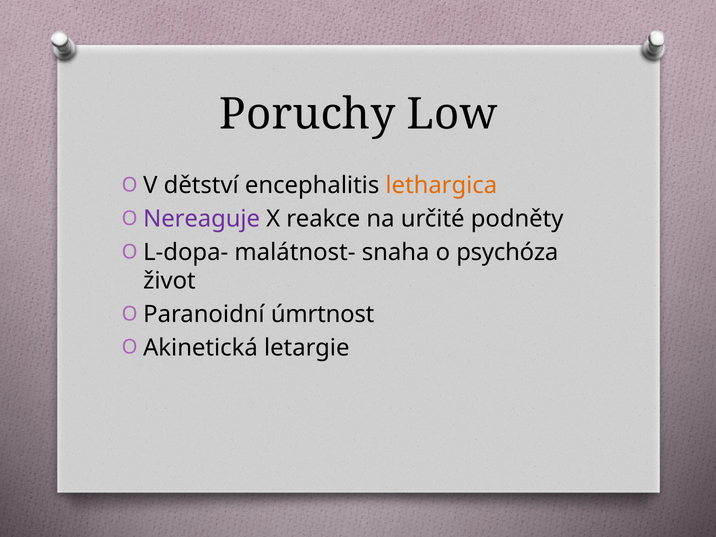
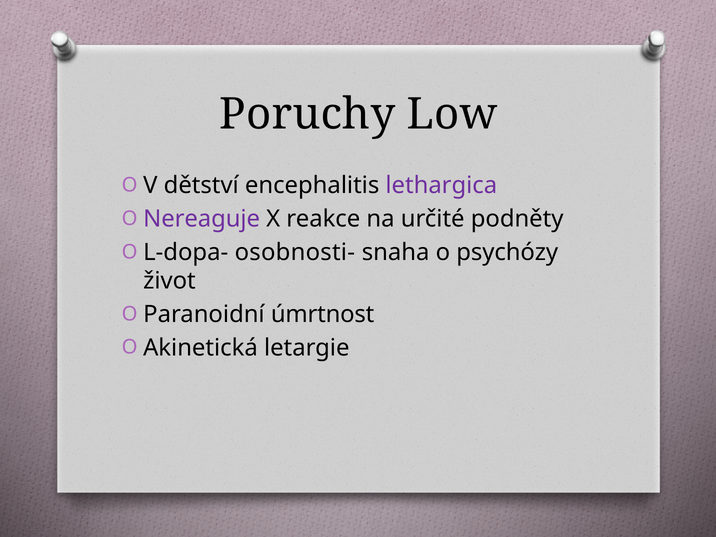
lethargica colour: orange -> purple (441, 186)
malátnost-: malátnost- -> osobnosti- (295, 252)
psychóza: psychóza -> psychózy (507, 252)
